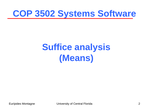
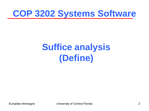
3502: 3502 -> 3202 (45, 14)
Means: Means -> Define (76, 58)
